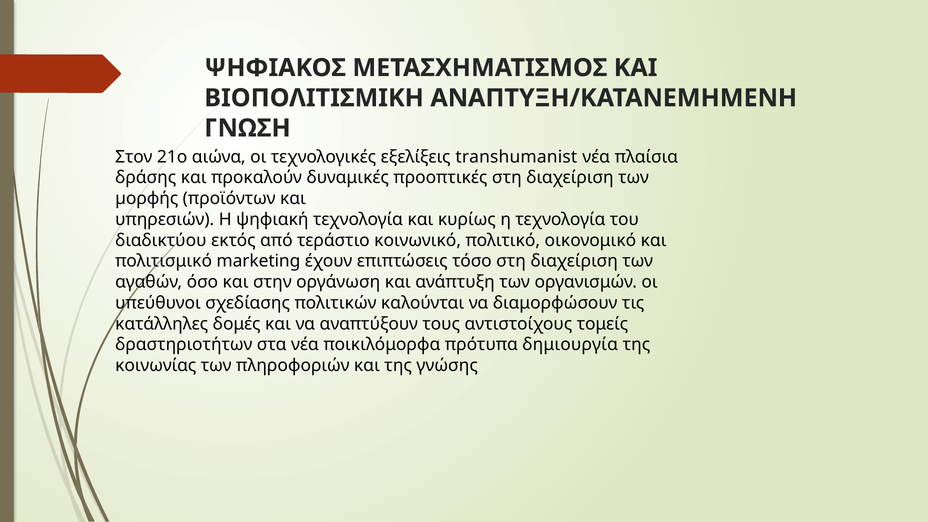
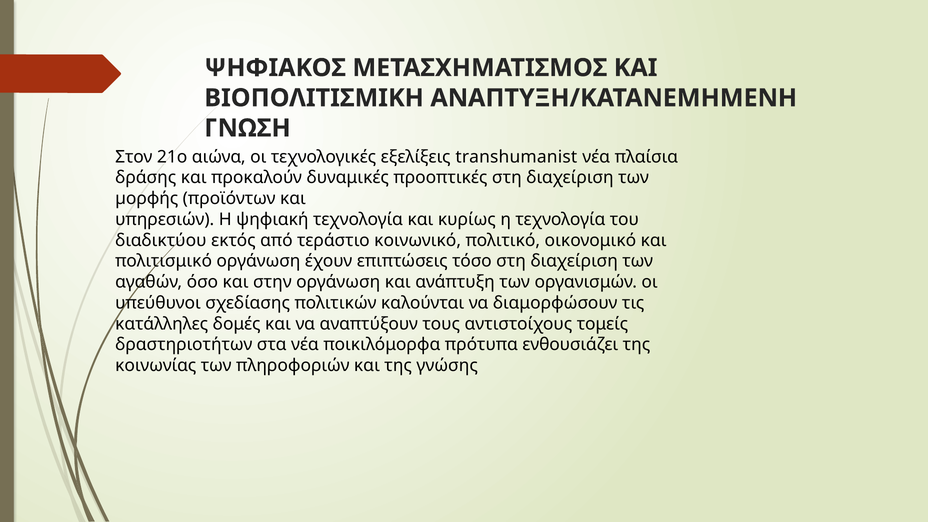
πολιτισμικό marketing: marketing -> οργάνωση (258, 261)
δημιουργία: δημιουργία -> ενθουσιάζει (570, 345)
